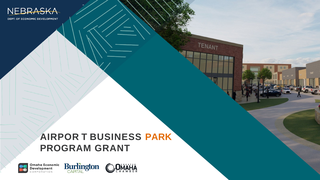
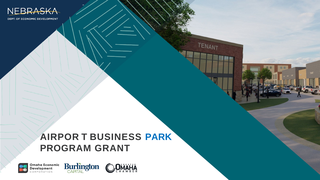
PARK colour: orange -> blue (158, 137)
